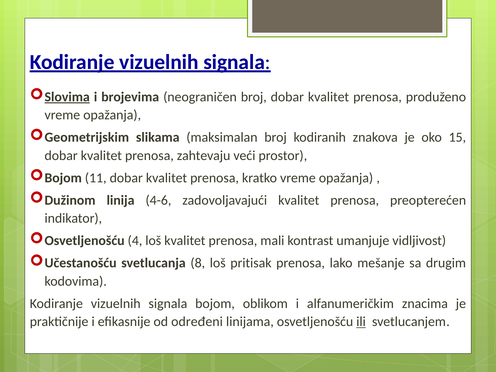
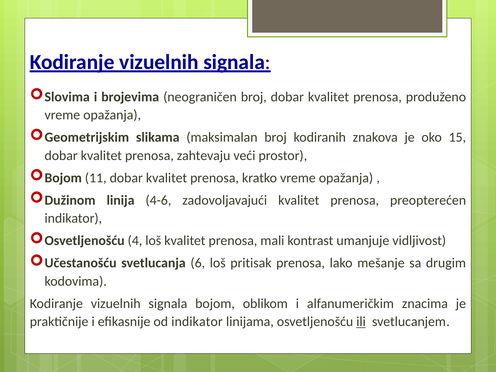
Slovima underline: present -> none (67, 97)
8: 8 -> 6 (198, 263)
od određeni: određeni -> indikator (197, 322)
